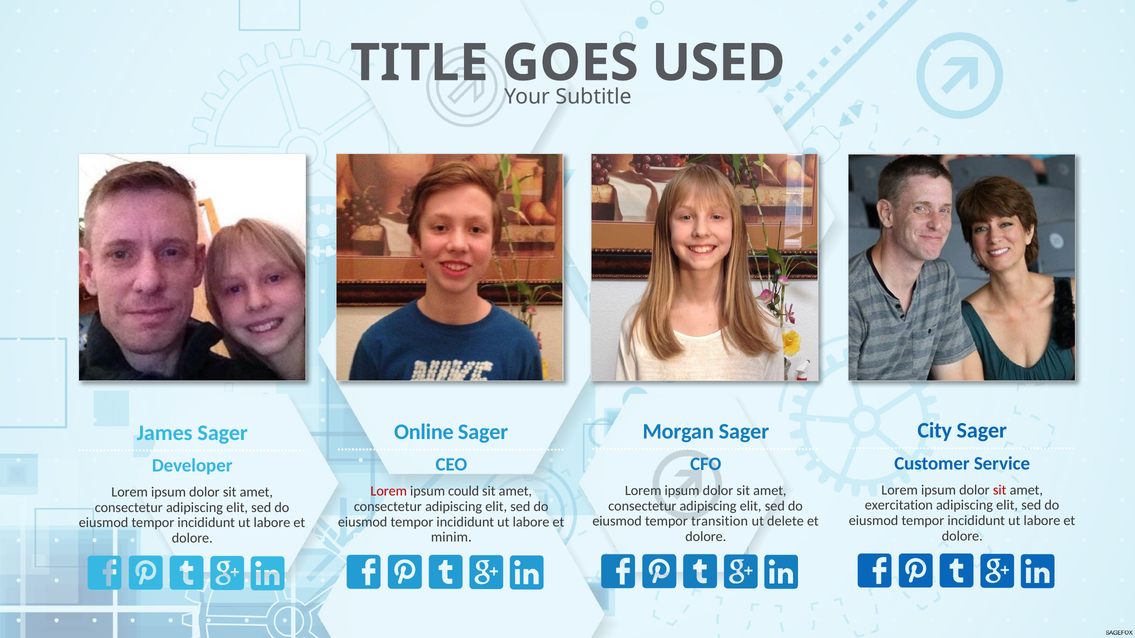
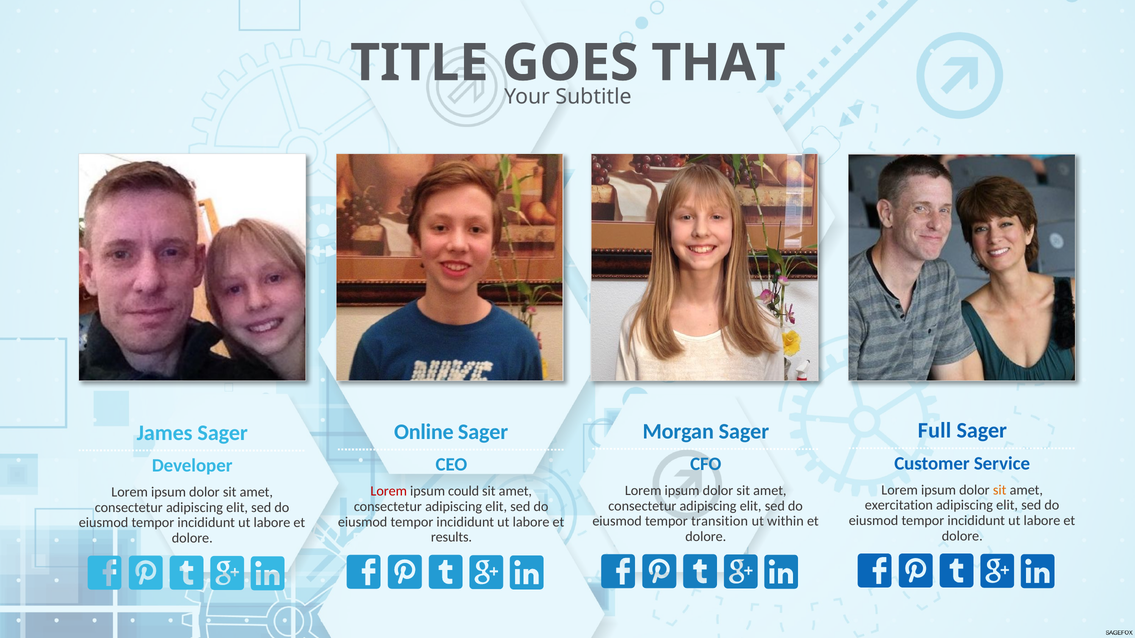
USED: USED -> THAT (718, 63)
City: City -> Full (935, 431)
sit colour: red -> orange (1000, 490)
delete: delete -> within (785, 522)
minim: minim -> results (451, 538)
